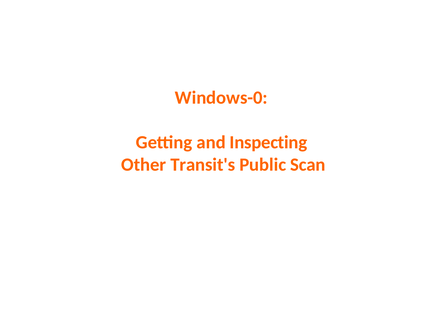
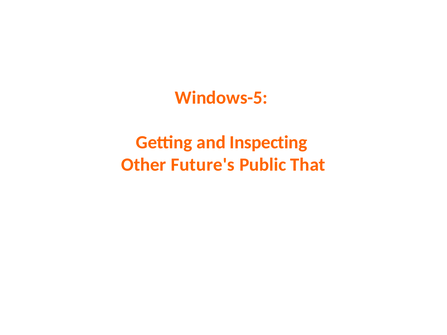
Windows-0: Windows-0 -> Windows-5 (221, 98)
Transit's: Transit's -> Future's (203, 165)
Scan: Scan -> That (308, 165)
